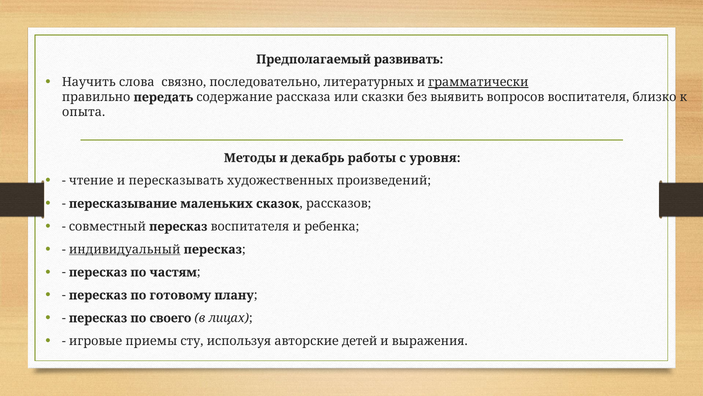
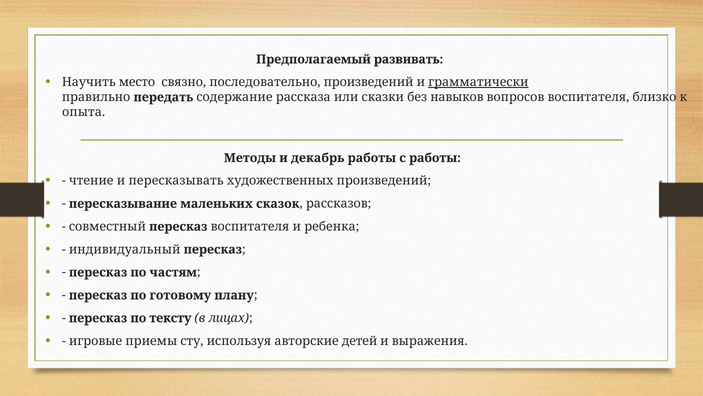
слова: слова -> место (137, 82)
последовательно литературных: литературных -> произведений (369, 82)
выявить: выявить -> навыков (457, 97)
с уровня: уровня -> работы (435, 158)
индивидуальный underline: present -> none (125, 249)
своего: своего -> тексту (170, 318)
